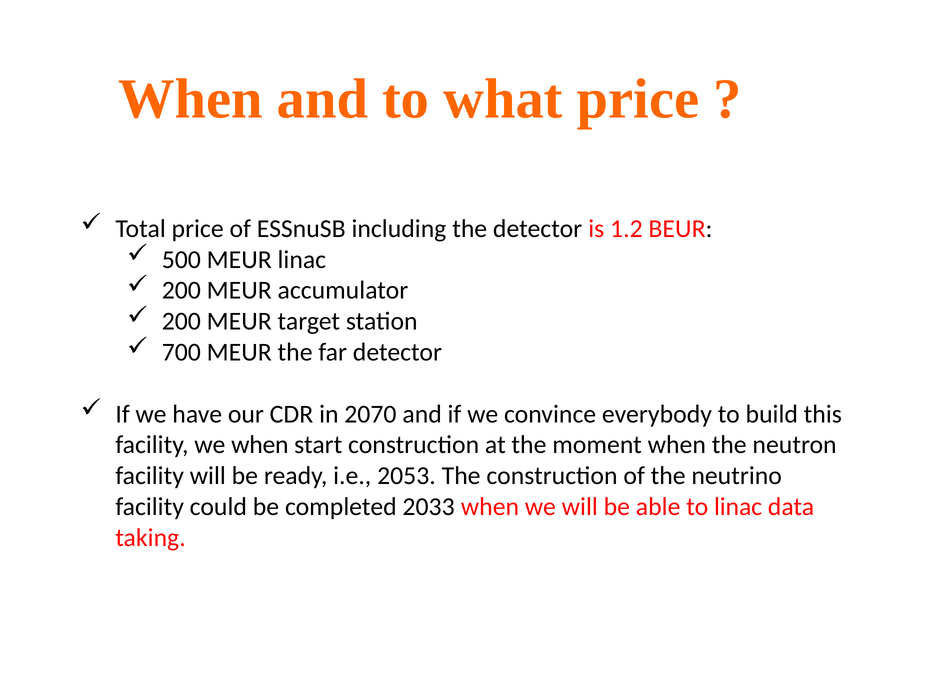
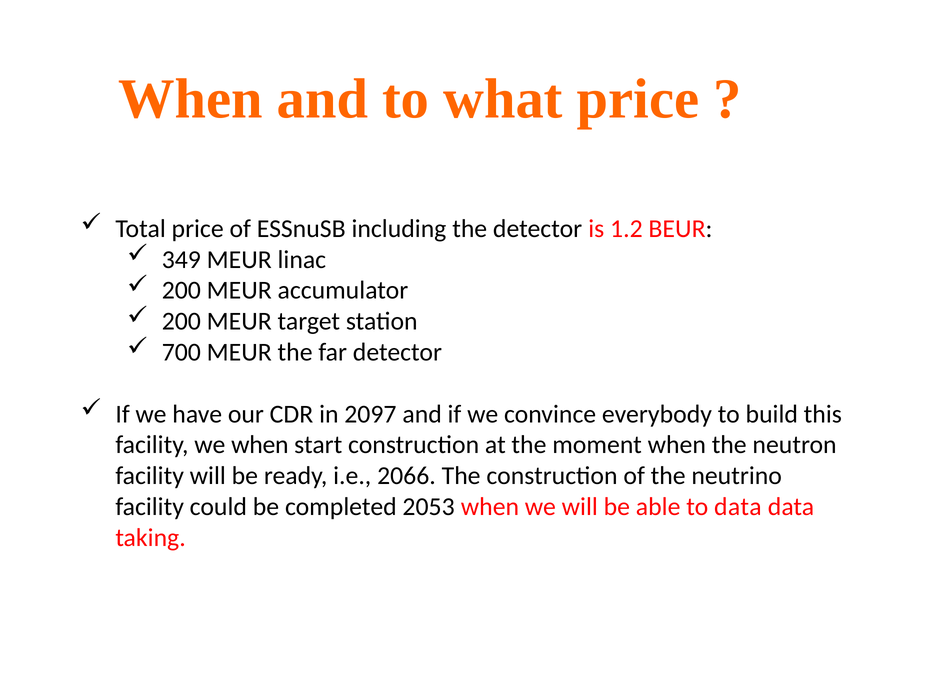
500: 500 -> 349 (181, 259)
2070: 2070 -> 2097 (370, 414)
2053: 2053 -> 2066 (406, 475)
2033: 2033 -> 2053 (429, 506)
to linac: linac -> data (738, 506)
